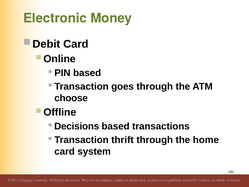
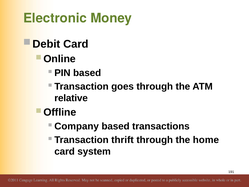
choose: choose -> relative (71, 98)
Decisions: Decisions -> Company (77, 126)
